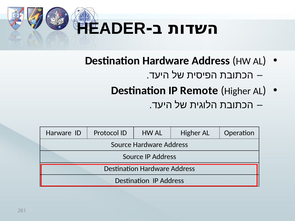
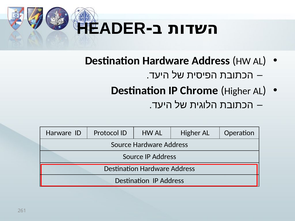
Remote: Remote -> Chrome (199, 91)
